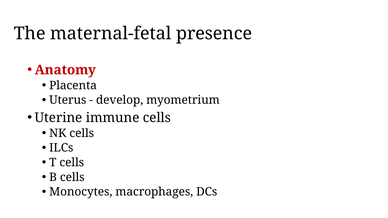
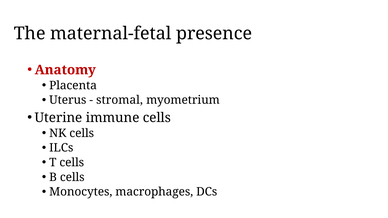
develop: develop -> stromal (120, 100)
